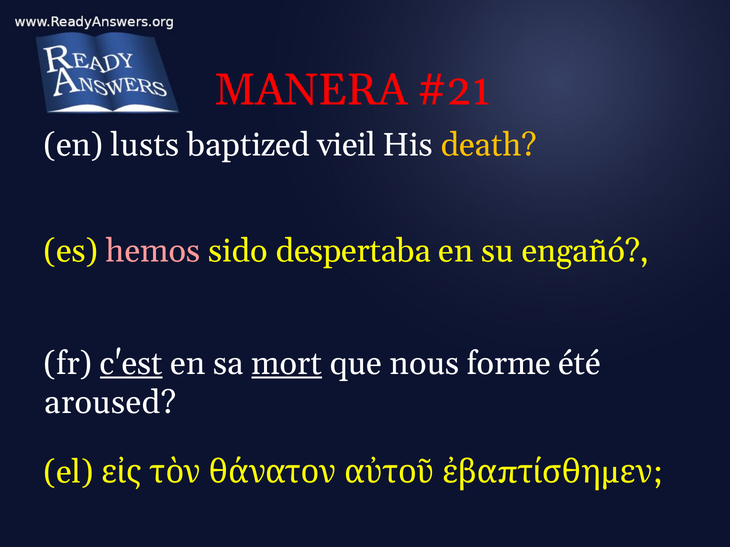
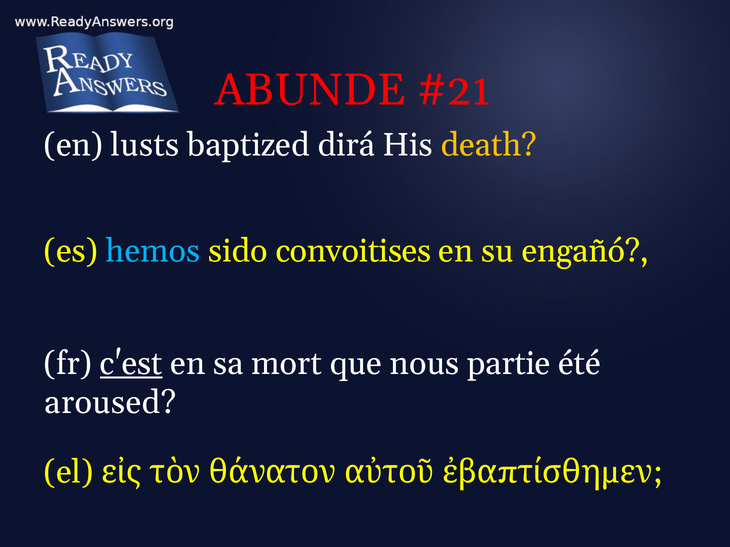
MANERA: MANERA -> ABUNDE (310, 90)
vieil: vieil -> dirá (346, 145)
hemos colour: pink -> light blue (153, 251)
despertaba: despertaba -> convoitises (353, 251)
mort underline: present -> none (287, 364)
forme: forme -> partie (509, 364)
